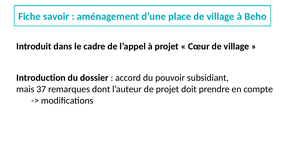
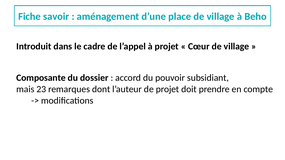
Introduction: Introduction -> Composante (41, 78)
37: 37 -> 23 (41, 89)
